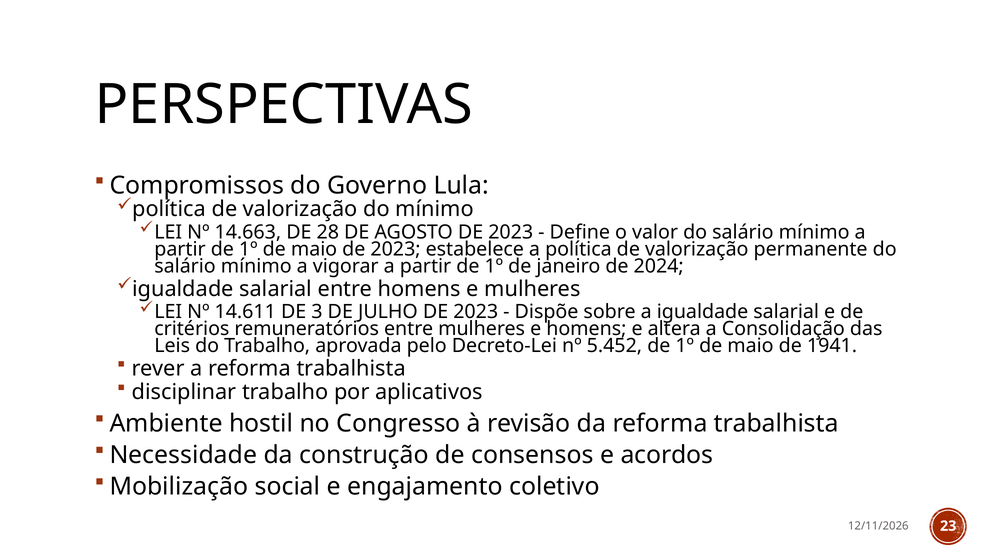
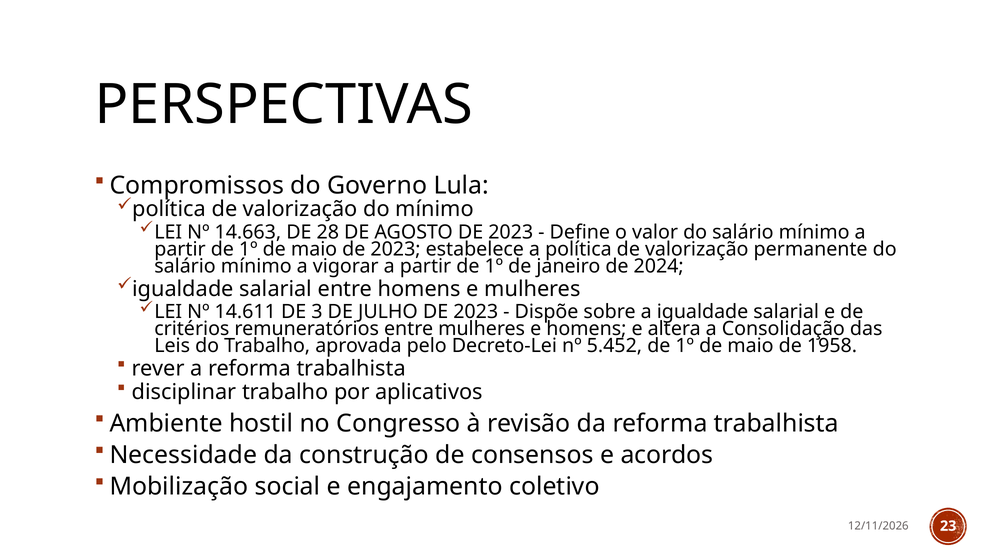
1941: 1941 -> 1958 (832, 346)
